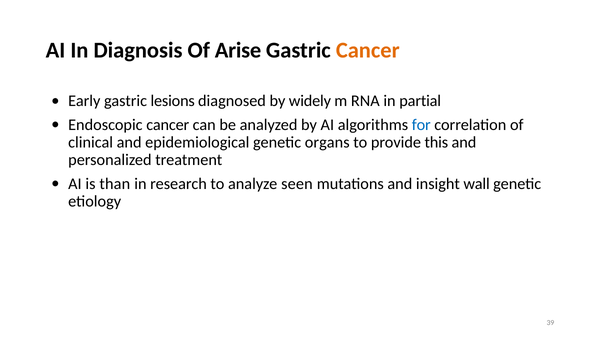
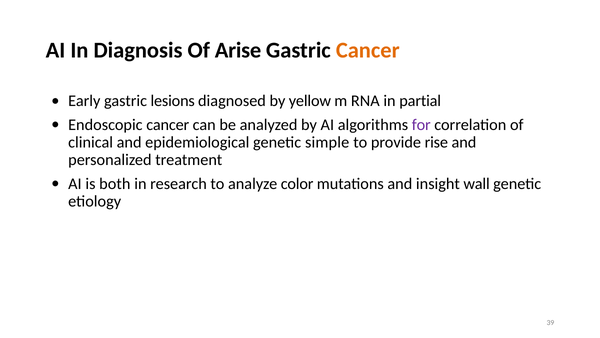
widely: widely -> yellow (310, 101)
for colour: blue -> purple (421, 125)
organs: organs -> simple (327, 142)
this: this -> rise (436, 142)
than: than -> both (115, 183)
seen: seen -> color (297, 183)
